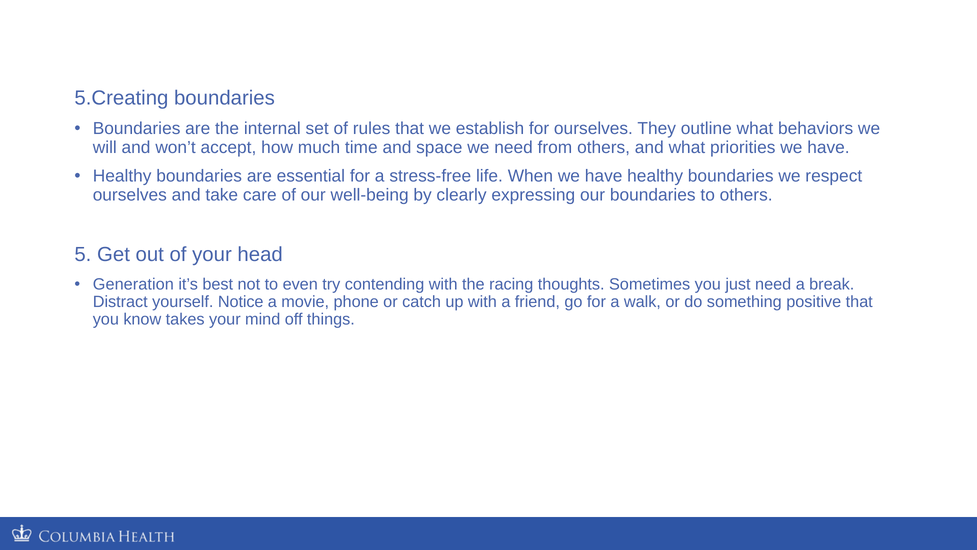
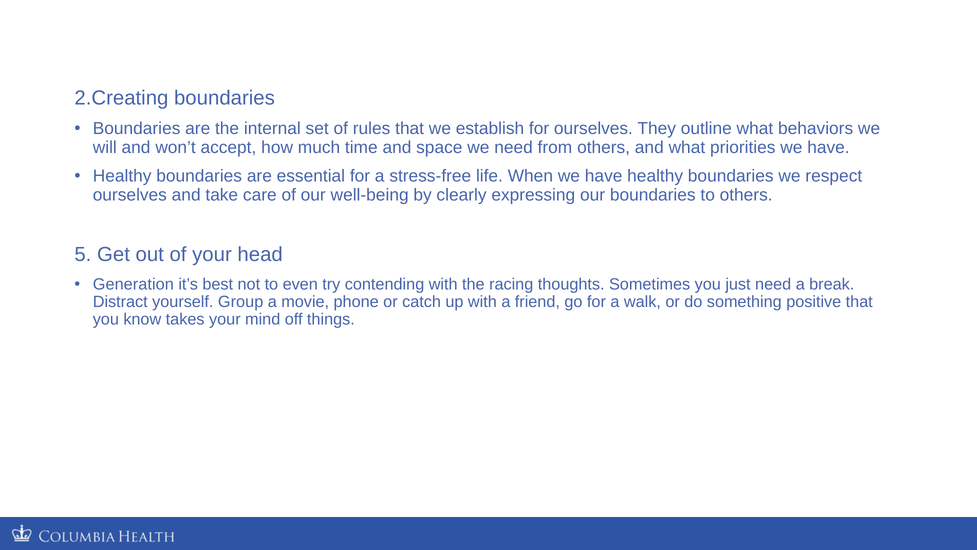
5.Creating: 5.Creating -> 2.Creating (121, 98)
Notice: Notice -> Group (241, 302)
